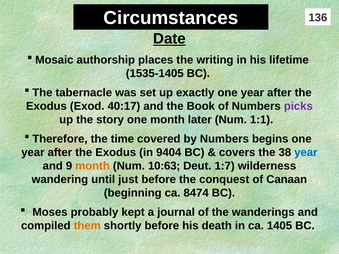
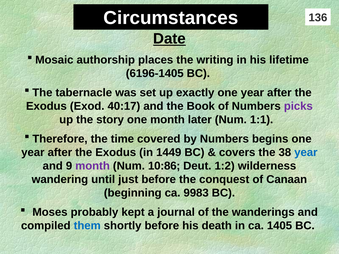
1535-1405: 1535-1405 -> 6196-1405 (155, 73)
9404: 9404 -> 1449 (169, 153)
month colour: orange -> purple (93, 166)
10:63: 10:63 -> 10:86 (164, 166)
1:7: 1:7 -> 1:2 (225, 166)
8474: 8474 -> 9983 (196, 193)
them colour: orange -> blue (87, 226)
